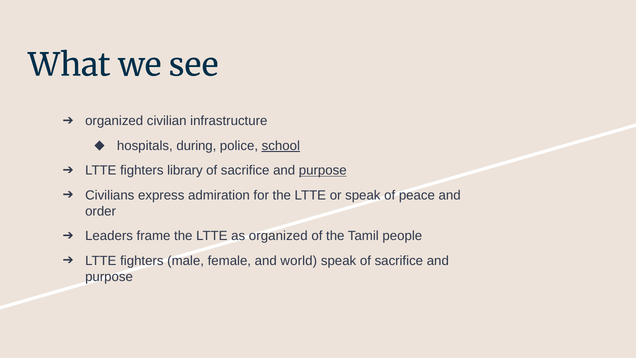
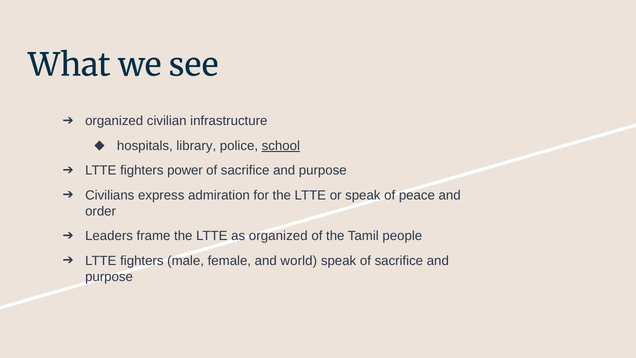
during: during -> library (196, 146)
library: library -> power (185, 171)
purpose underline: present -> none (323, 171)
